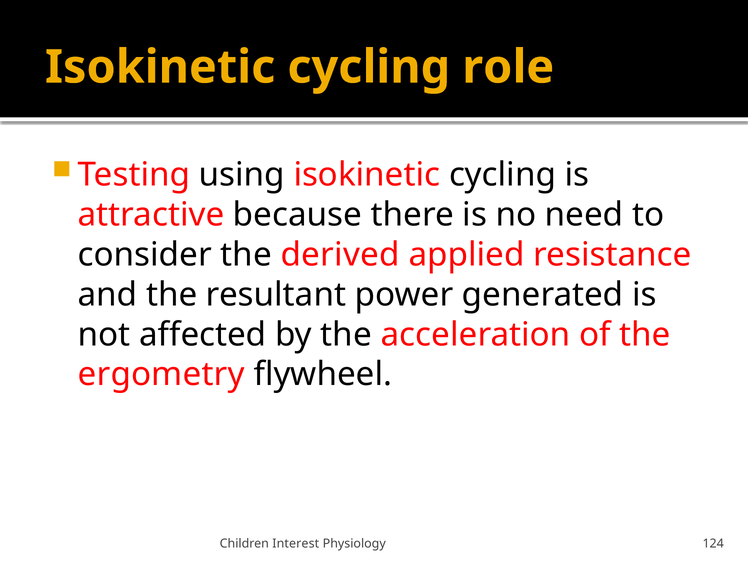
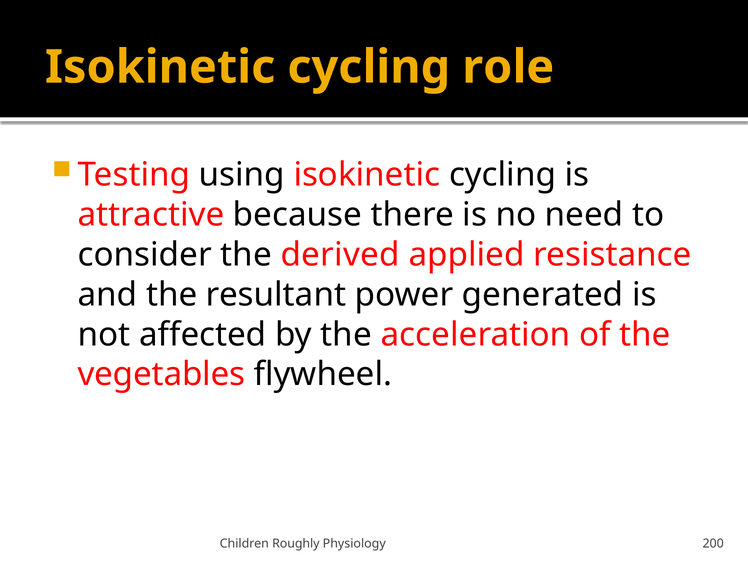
ergometry: ergometry -> vegetables (161, 374)
Interest: Interest -> Roughly (296, 544)
124: 124 -> 200 (713, 544)
